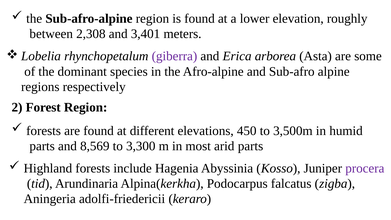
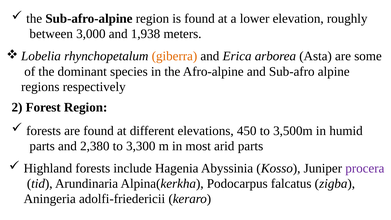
2,308: 2,308 -> 3,000 (91, 34)
3,401: 3,401 -> 1,938 (146, 34)
giberra colour: purple -> orange (174, 56)
8,569: 8,569 -> 2,380 (95, 146)
